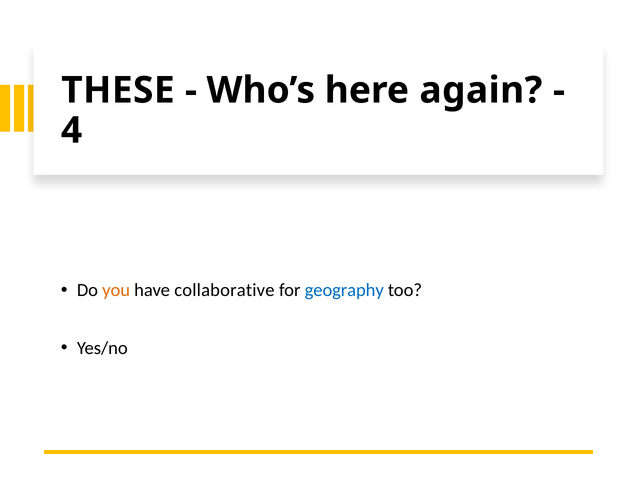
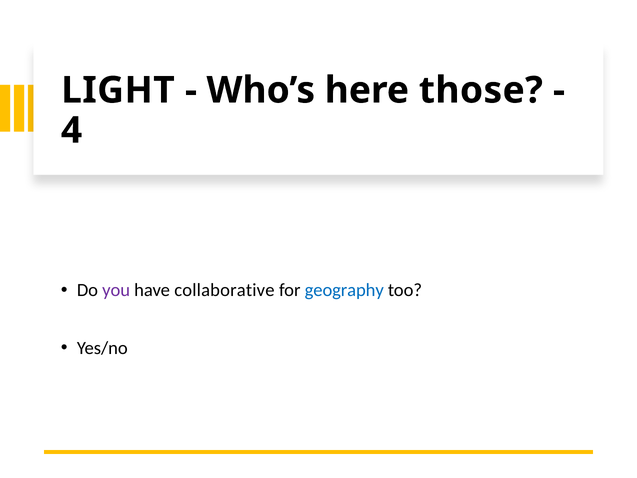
THESE: THESE -> LIGHT (118, 90)
again: again -> those (481, 90)
you colour: orange -> purple (116, 290)
